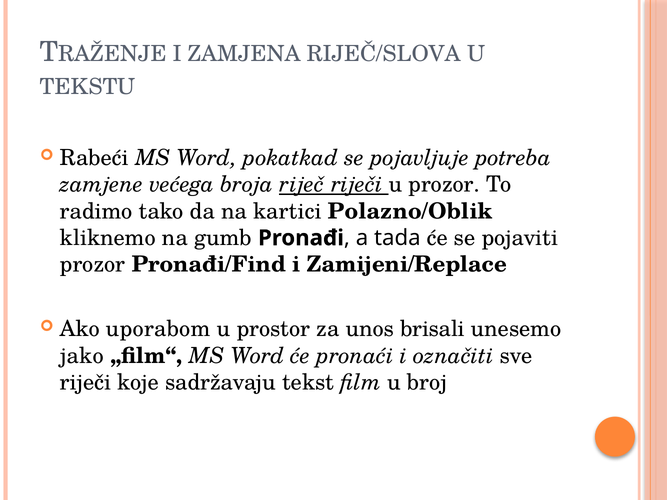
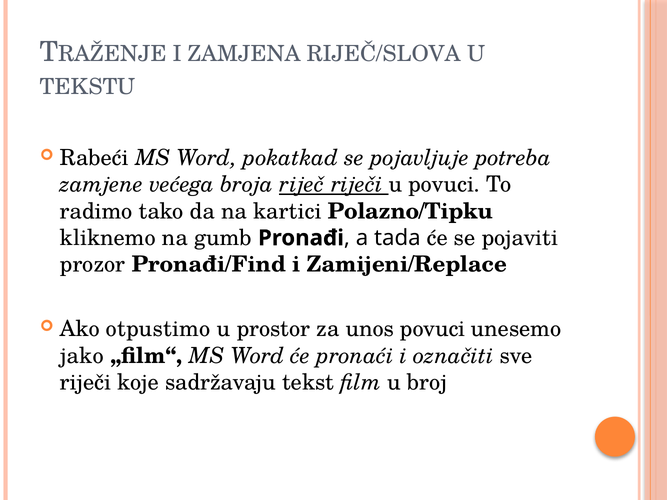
u prozor: prozor -> povuci (444, 185)
Polazno/Oblik: Polazno/Oblik -> Polazno/Tipku (411, 211)
uporabom: uporabom -> otpustimo (158, 329)
unos brisali: brisali -> povuci (433, 329)
